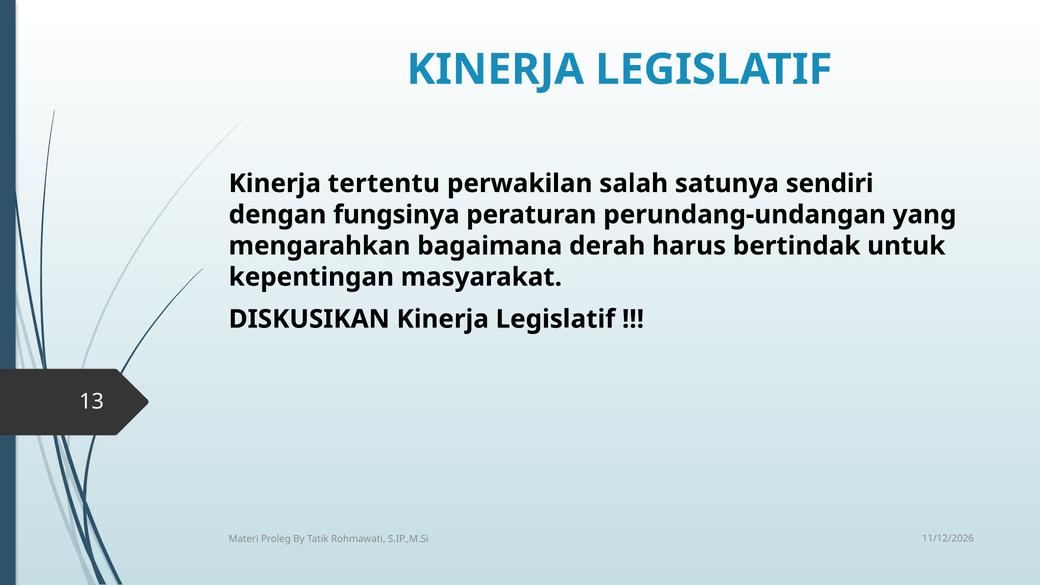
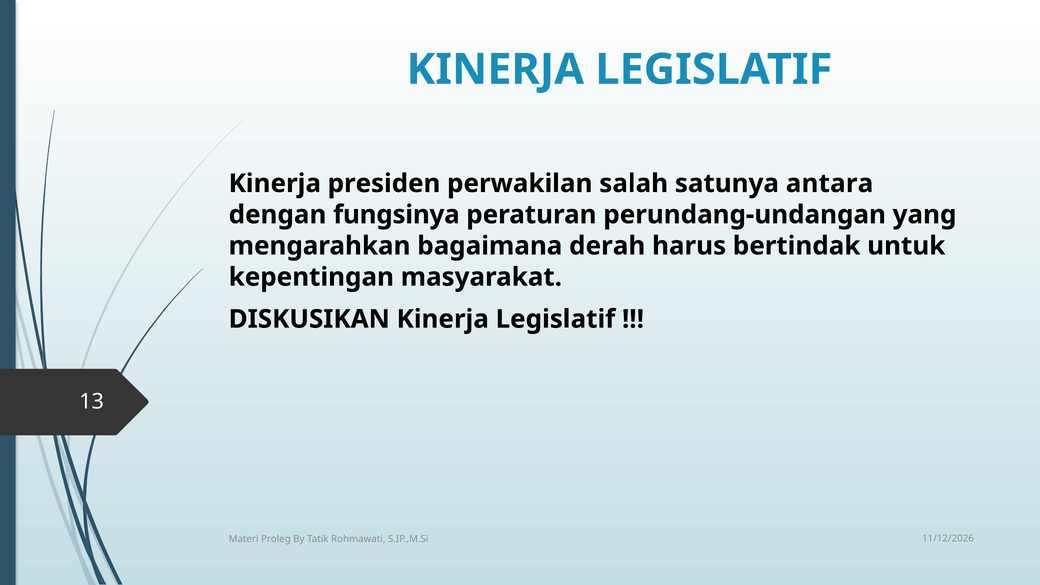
tertentu: tertentu -> presiden (384, 183)
sendiri: sendiri -> antara (829, 183)
